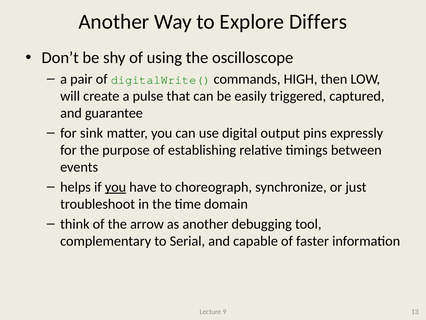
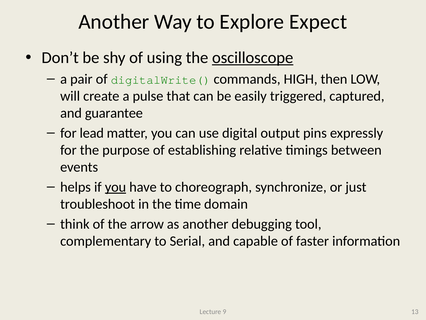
Differs: Differs -> Expect (318, 22)
oscilloscope underline: none -> present (253, 58)
sink: sink -> lead (92, 133)
